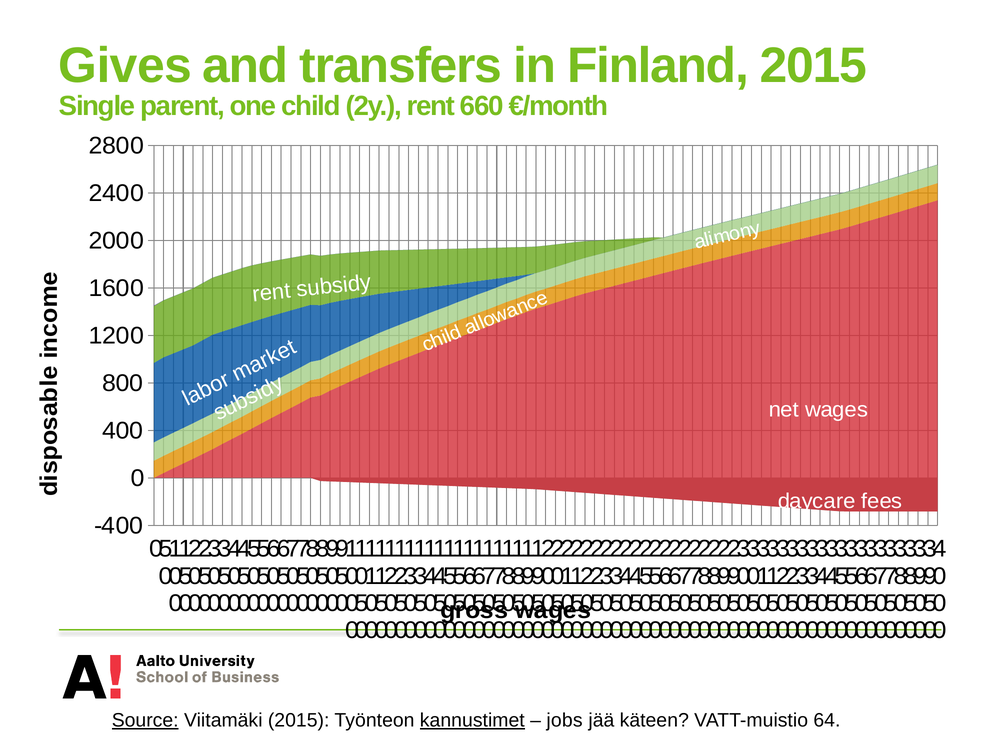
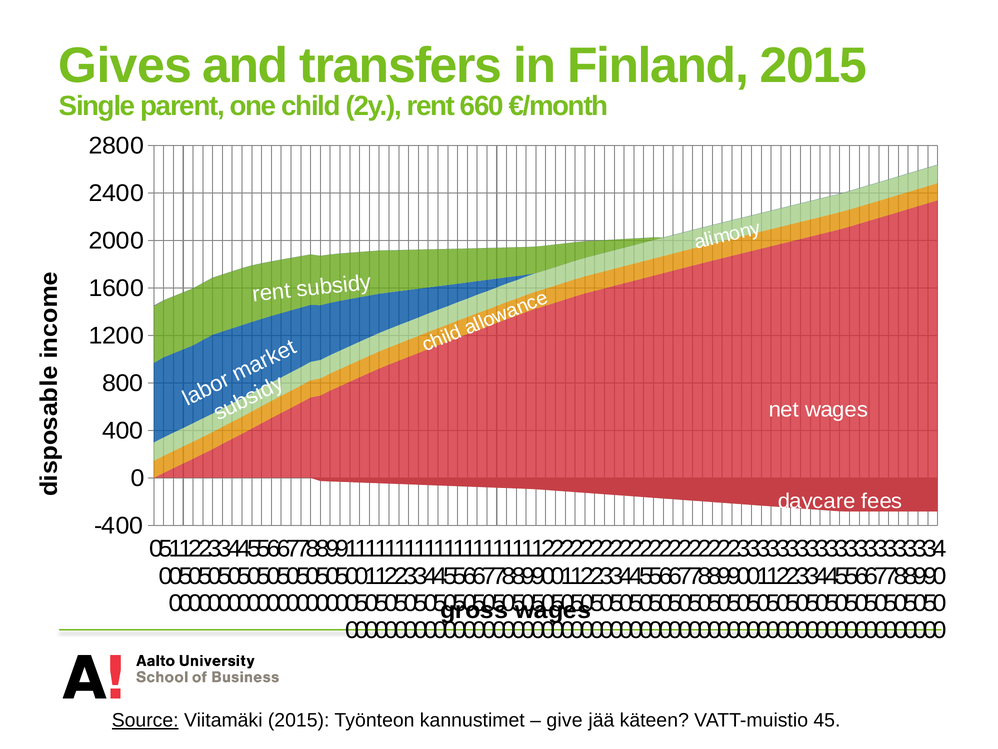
kannustimet underline: present -> none (472, 720)
jobs: jobs -> give (565, 720)
64: 64 -> 45 (827, 720)
